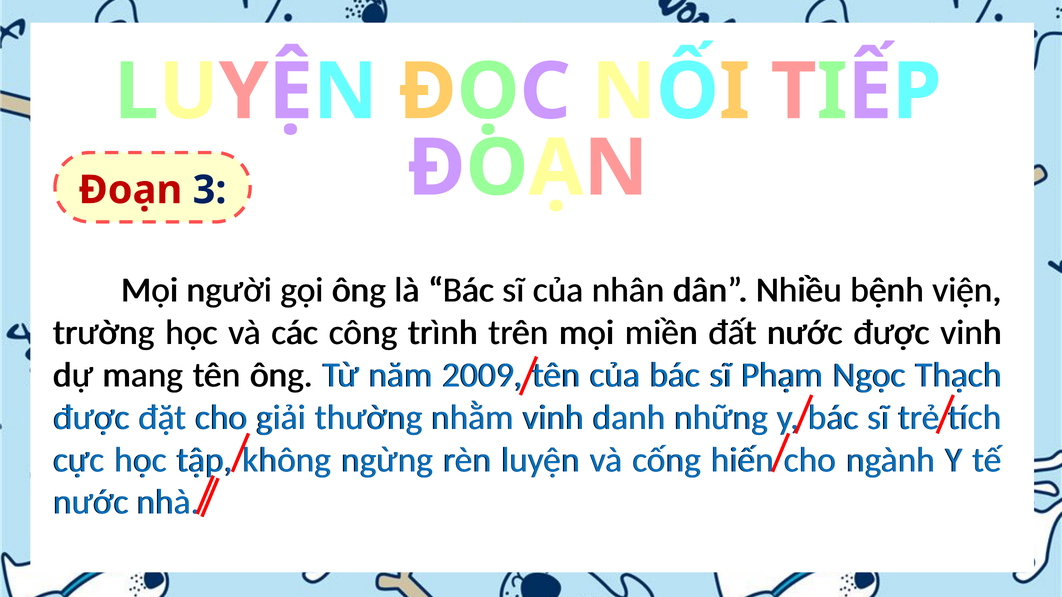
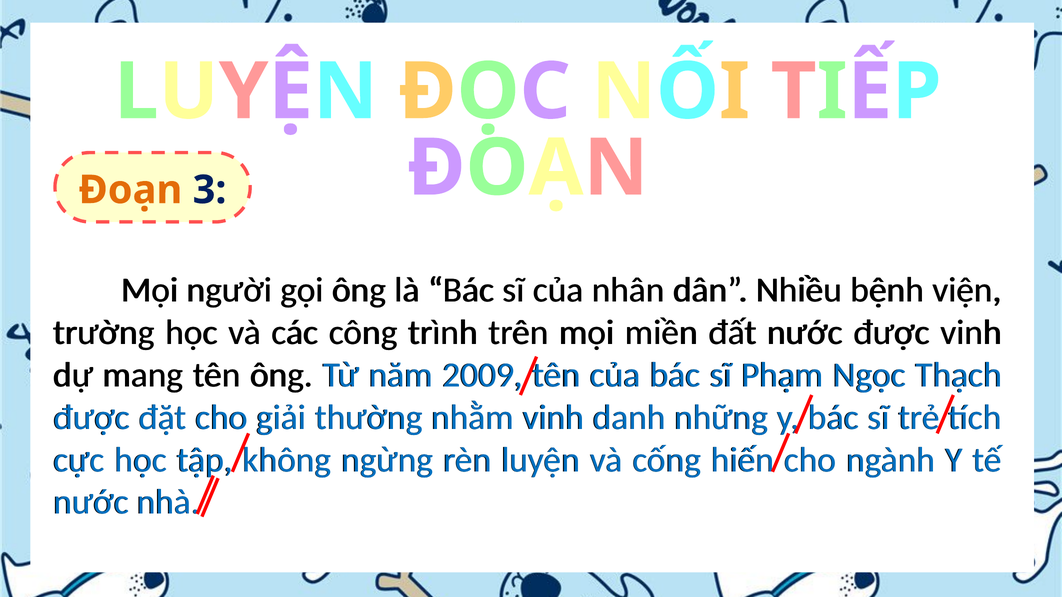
Đoạn colour: red -> orange (130, 190)
